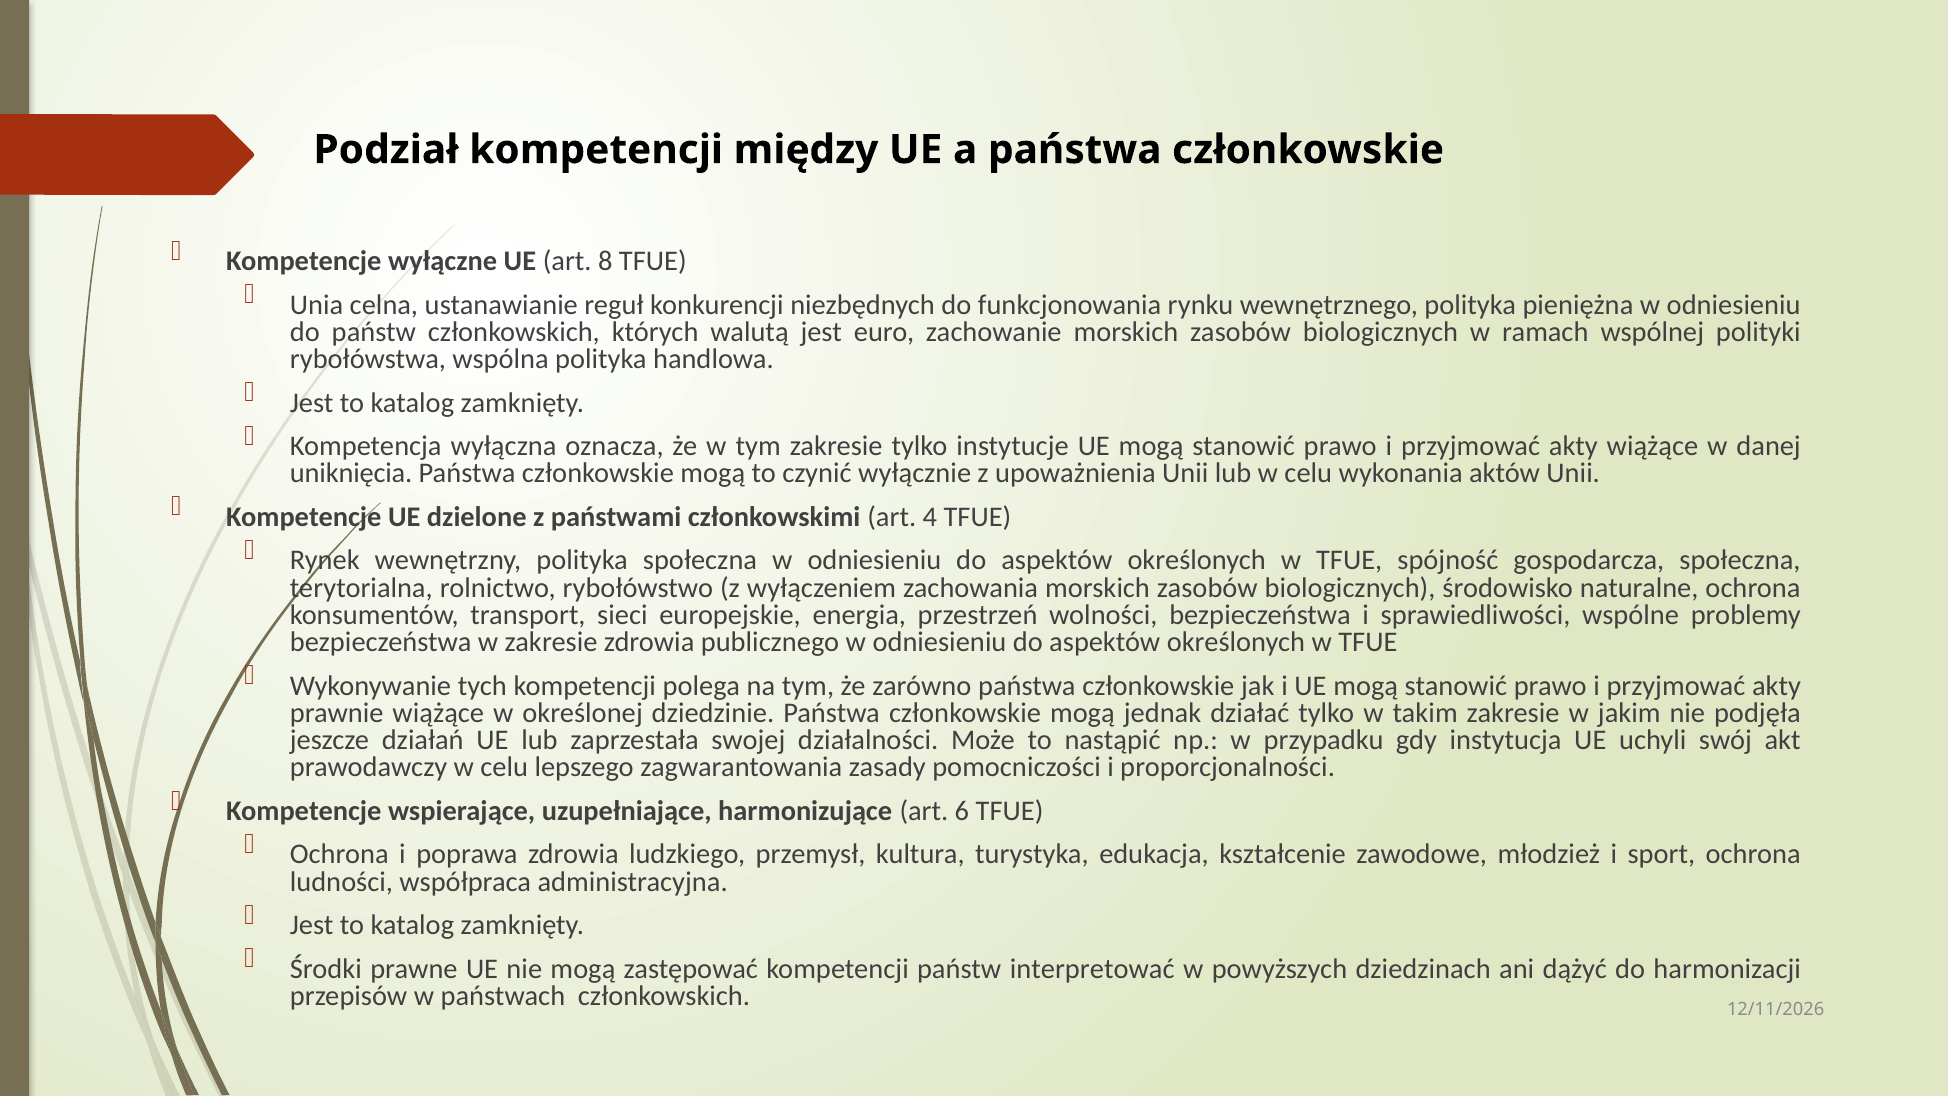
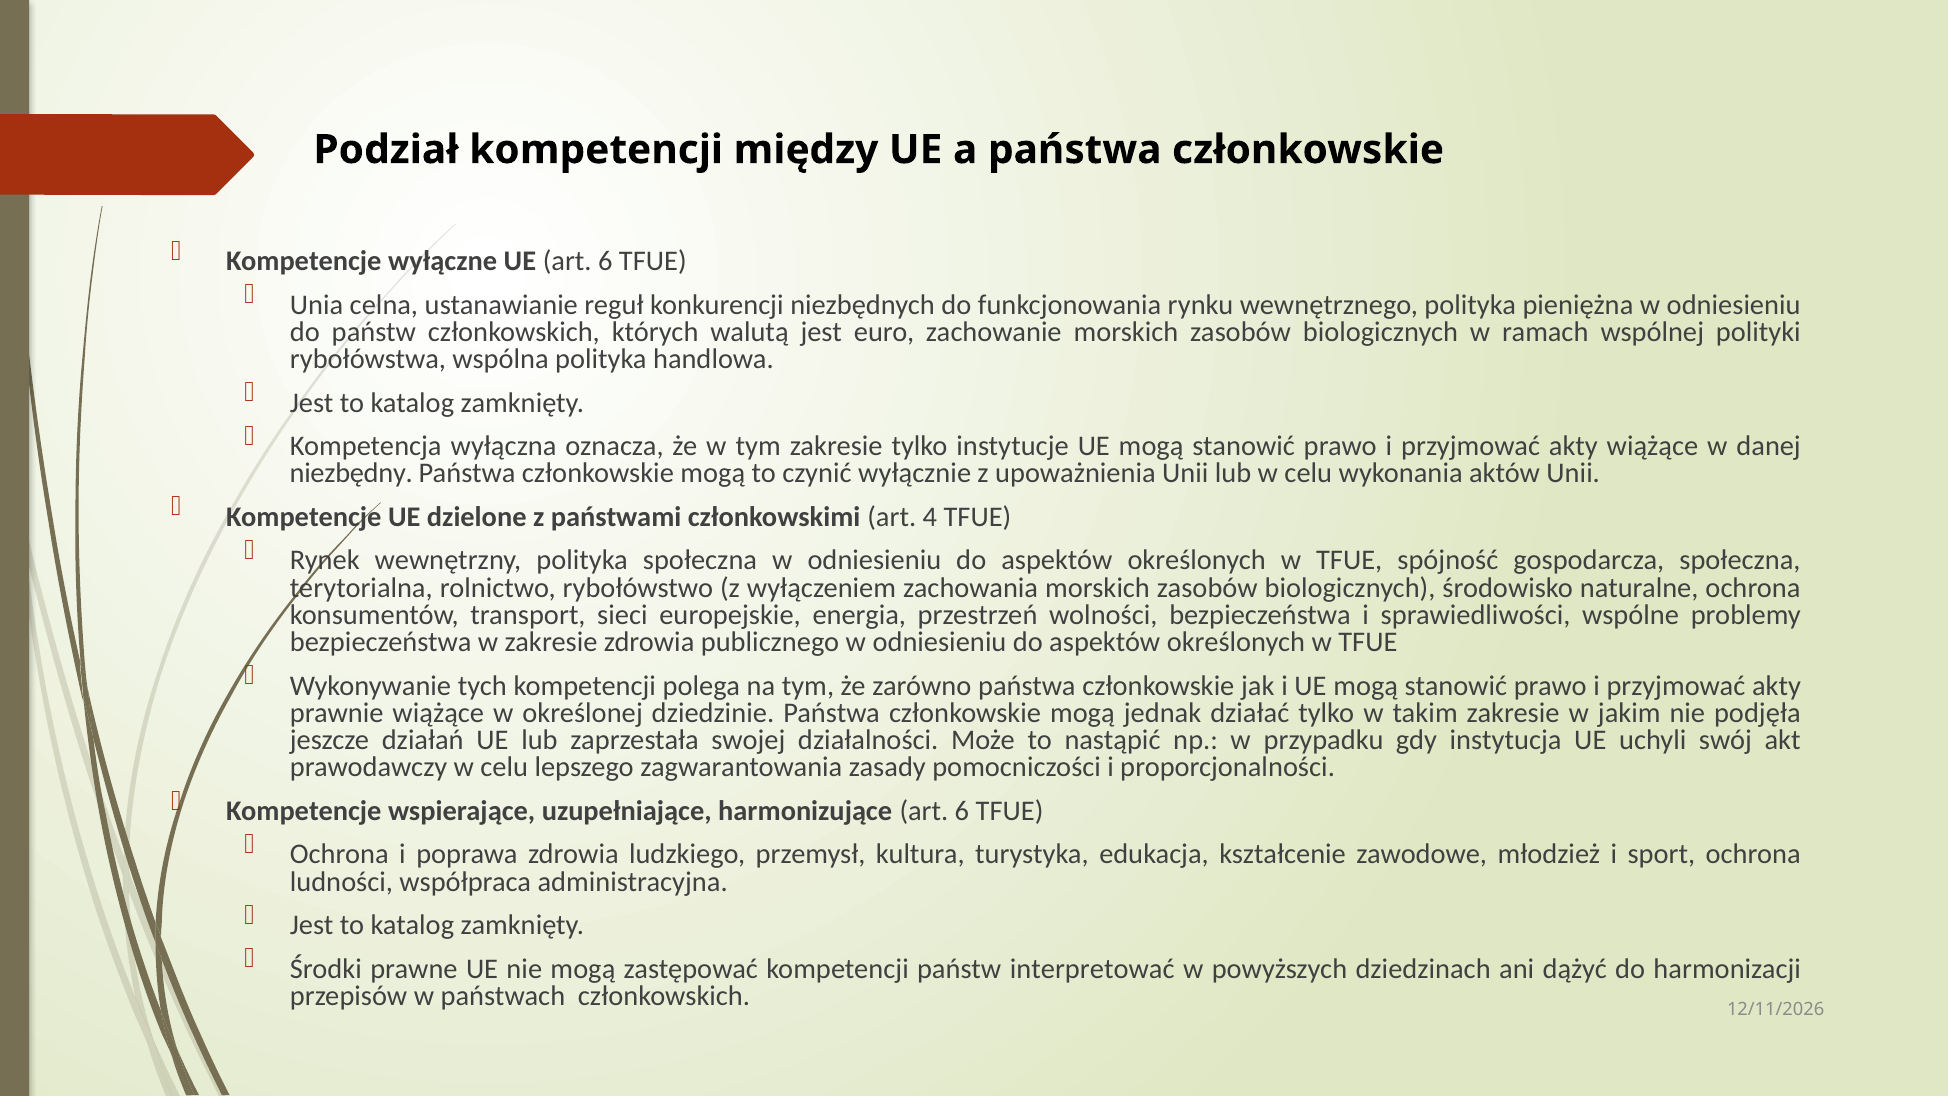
UE art 8: 8 -> 6 (605, 261)
uniknięcia: uniknięcia -> niezbędny (351, 473)
